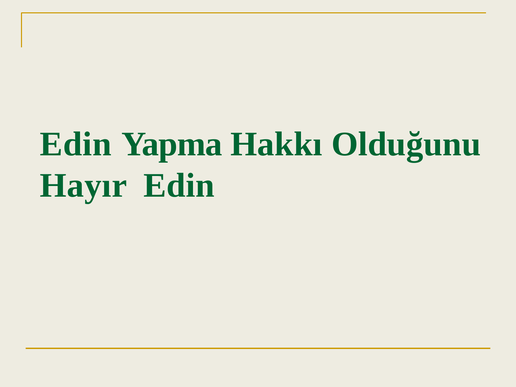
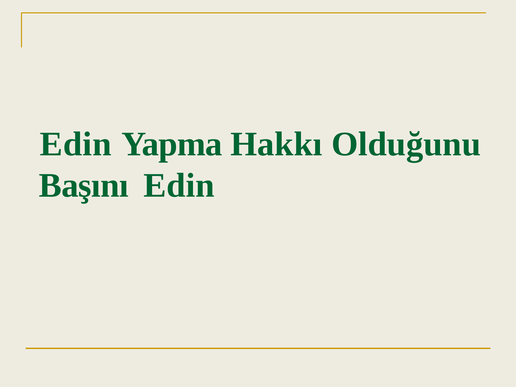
Hayır: Hayır -> Başını (84, 185)
